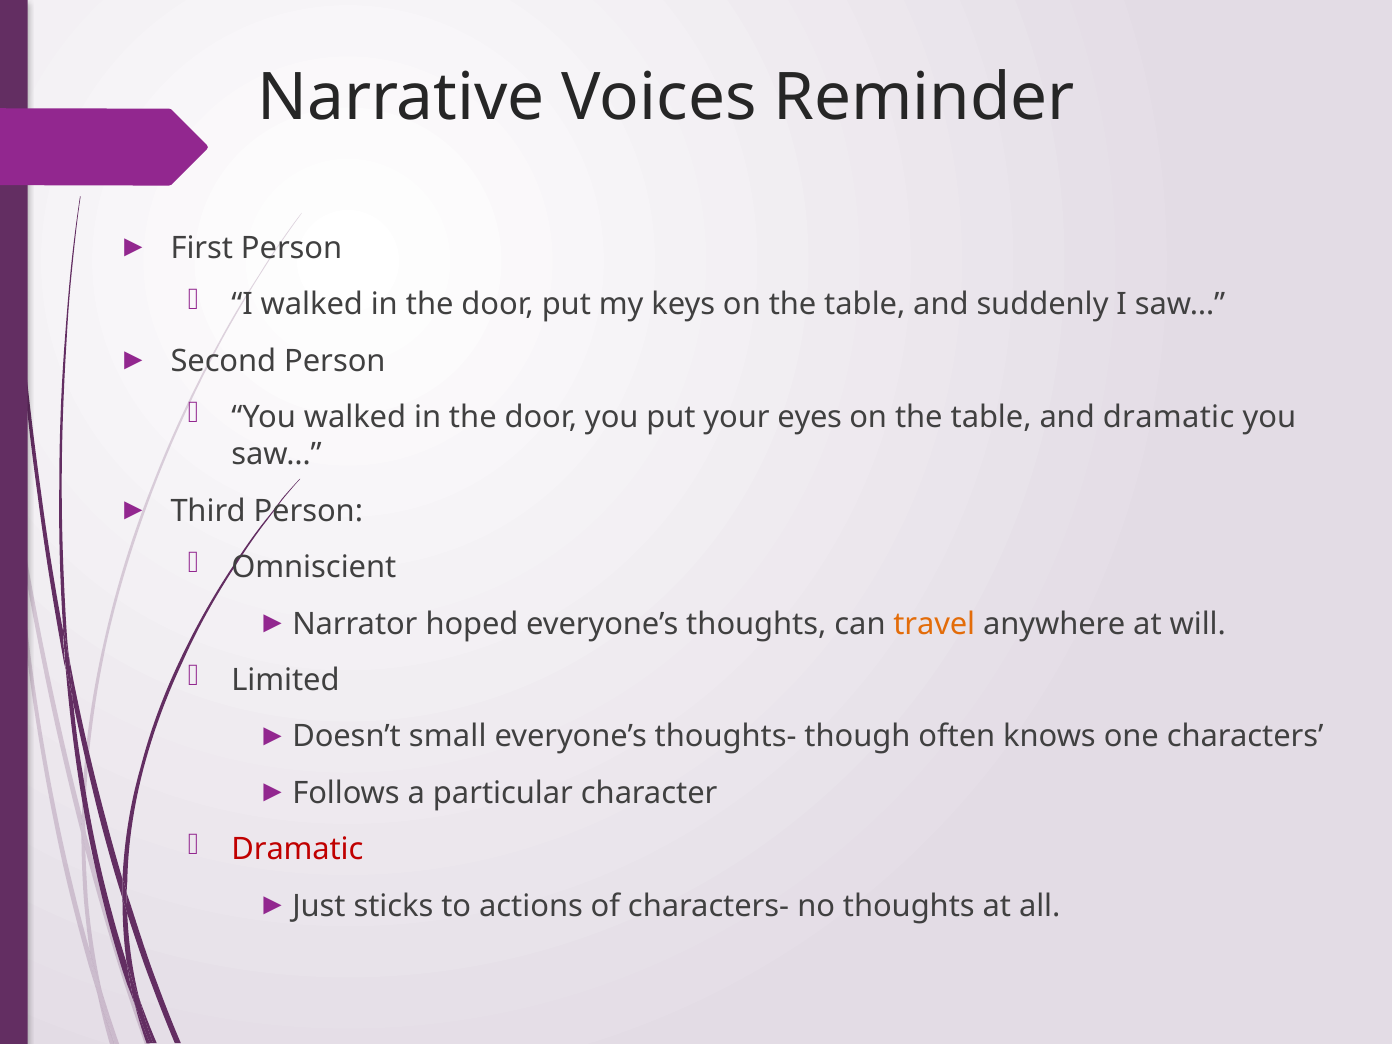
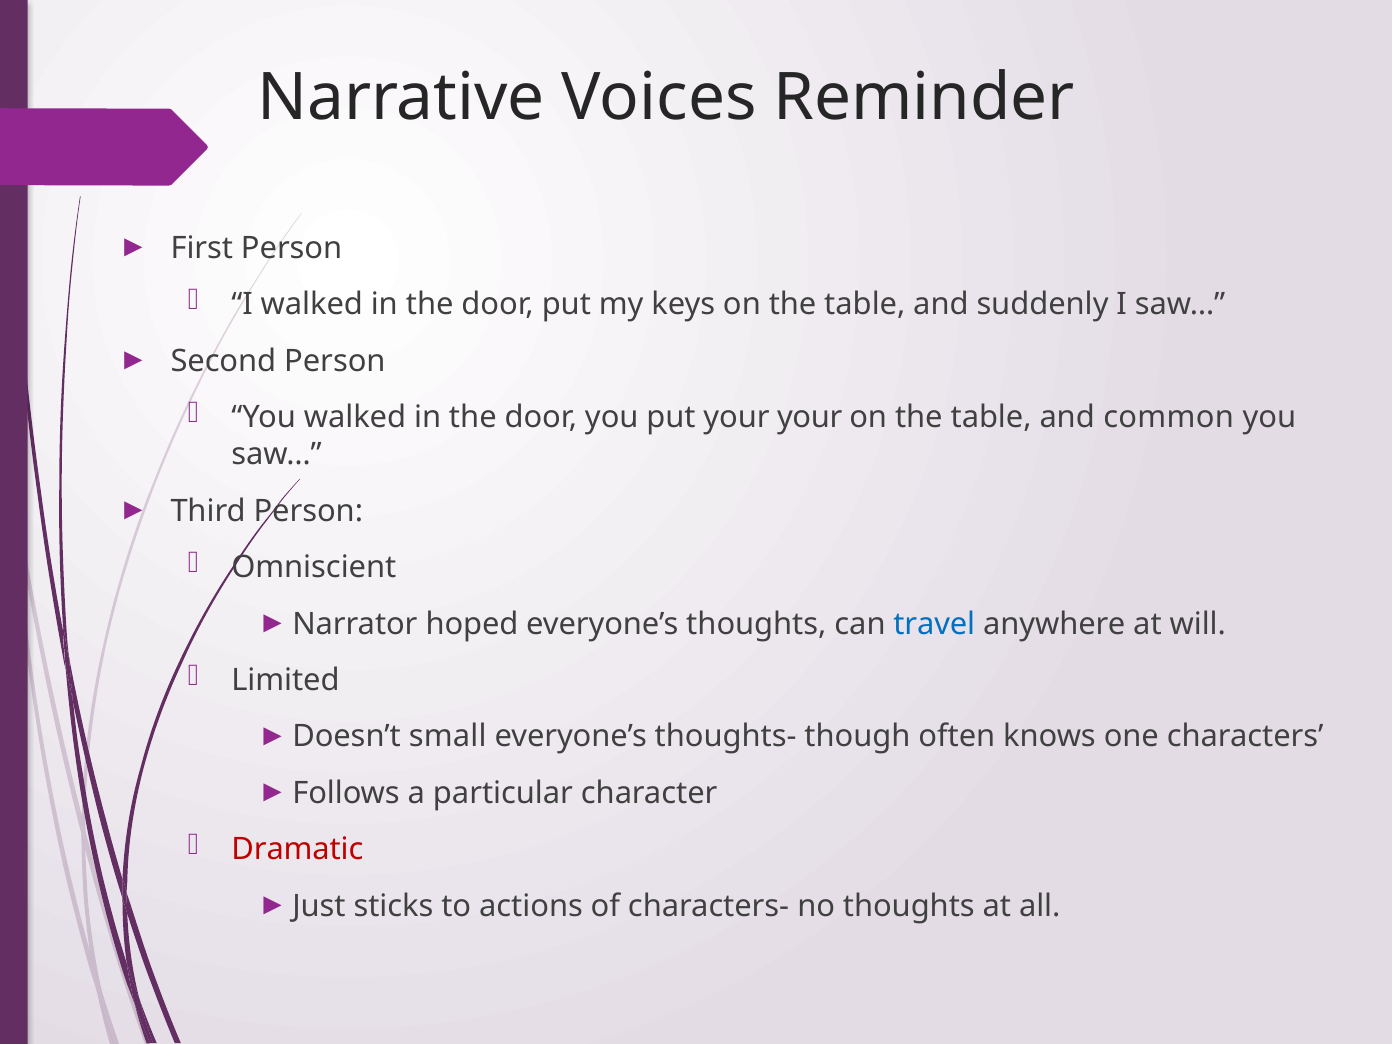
your eyes: eyes -> your (810, 417)
and dramatic: dramatic -> common (1169, 417)
travel colour: orange -> blue (934, 624)
